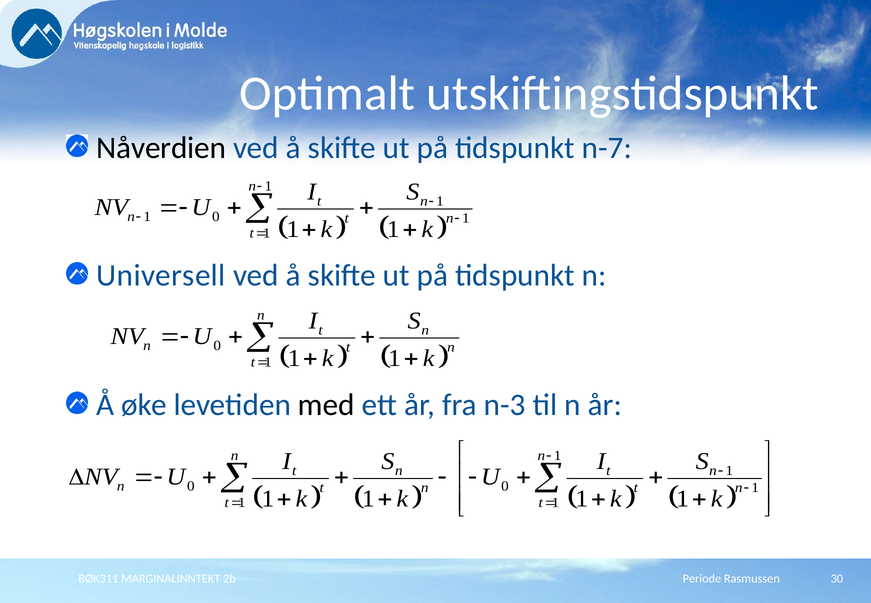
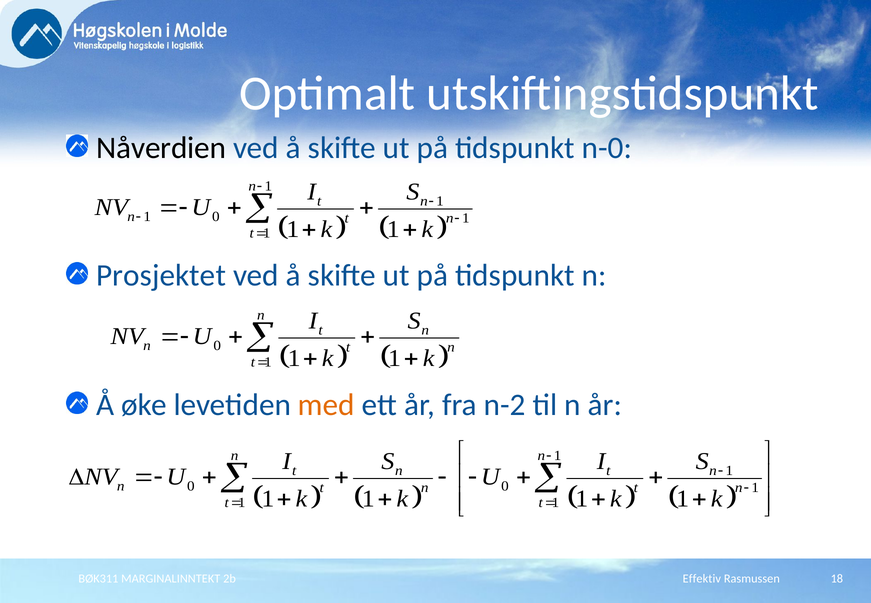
n-7: n-7 -> n-0 (607, 148)
Universell: Universell -> Prosjektet (161, 275)
med colour: black -> orange (326, 405)
n-3: n-3 -> n-2 (505, 405)
30: 30 -> 18 (837, 579)
Periode: Periode -> Effektiv (702, 579)
